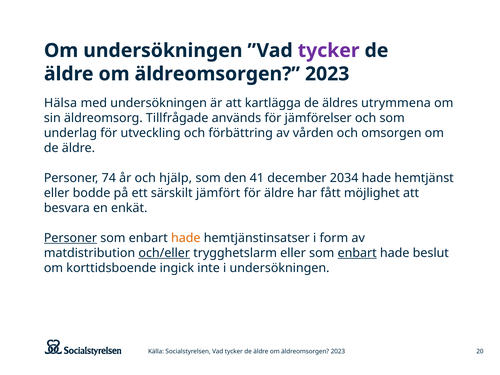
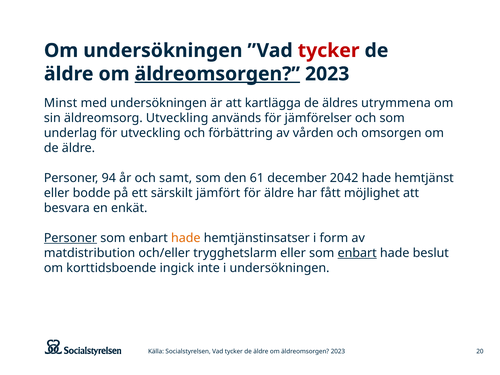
tycker colour: purple -> red (329, 51)
äldreomsorgen underline: none -> present (217, 74)
Hälsa: Hälsa -> Minst (61, 103)
äldreomsorg Tillfrågade: Tillfrågade -> Utveckling (177, 118)
74: 74 -> 94 (109, 178)
hjälp: hjälp -> samt (176, 178)
41: 41 -> 61 (257, 178)
2034: 2034 -> 2042 (344, 178)
och/eller underline: present -> none (164, 253)
